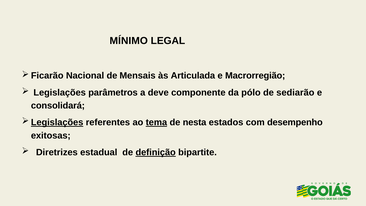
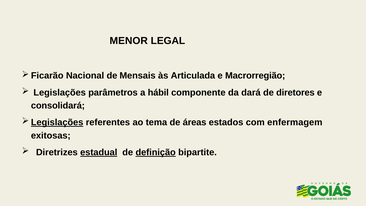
MÍNIMO: MÍNIMO -> MENOR (129, 41)
deve: deve -> hábil (158, 92)
pólo: pólo -> dará (251, 92)
sediarão: sediarão -> diretores (295, 92)
tema underline: present -> none (156, 122)
nesta: nesta -> áreas (195, 122)
desempenho: desempenho -> enfermagem (295, 122)
estadual underline: none -> present (99, 152)
